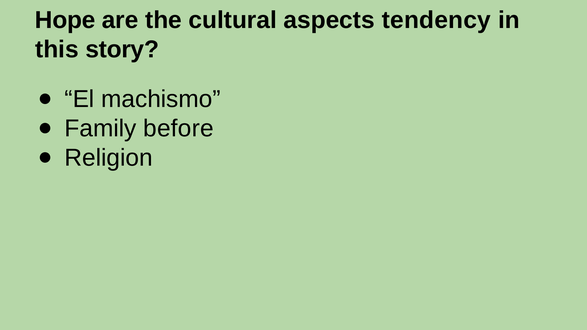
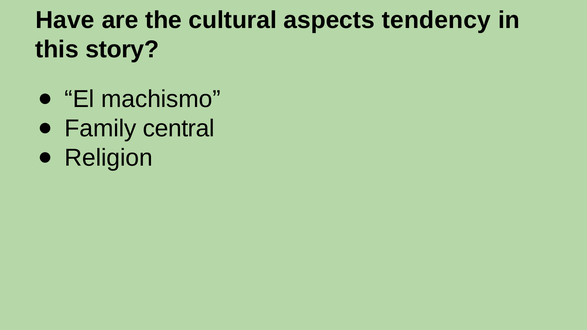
Hope: Hope -> Have (65, 20)
before: before -> central (179, 129)
